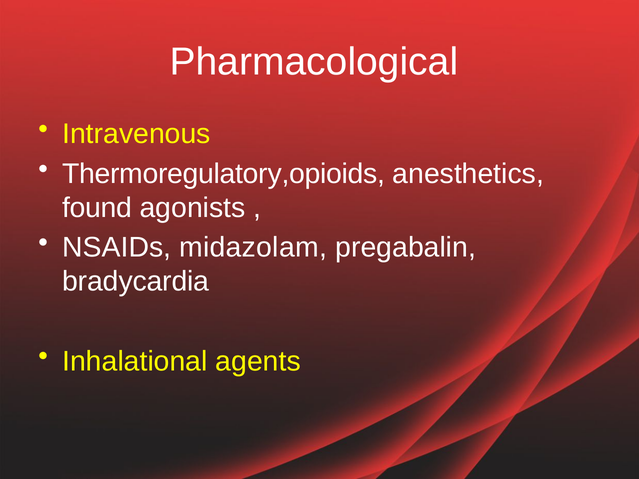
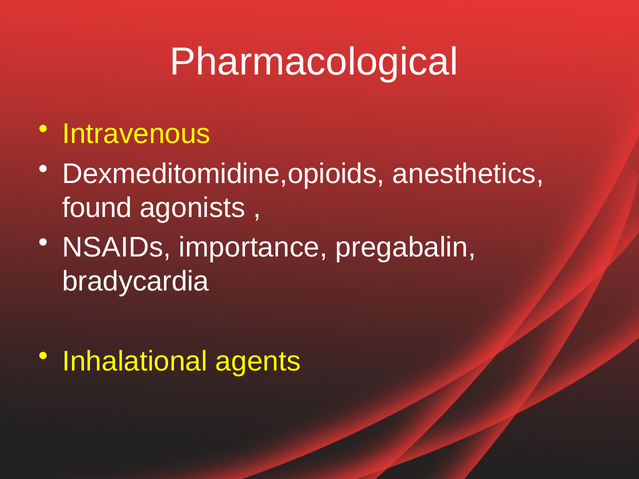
Thermoregulatory,opioids: Thermoregulatory,opioids -> Dexmeditomidine,opioids (223, 174)
midazolam: midazolam -> importance (253, 248)
